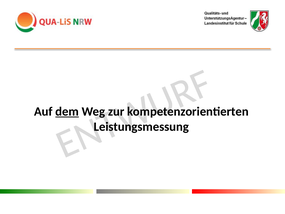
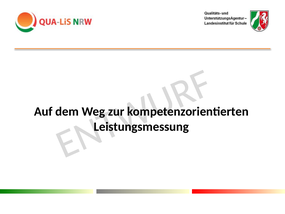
dem underline: present -> none (67, 111)
